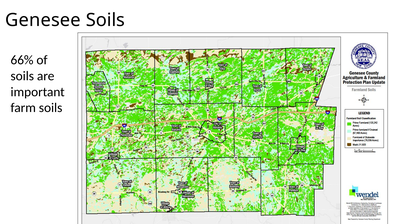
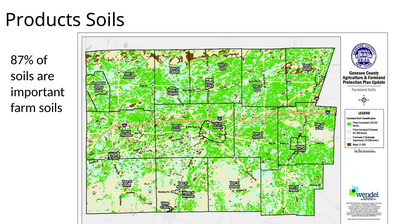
Genesee: Genesee -> Products (43, 20)
66%: 66% -> 87% (22, 60)
